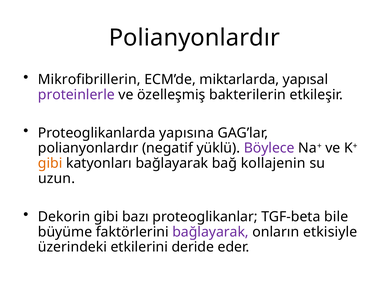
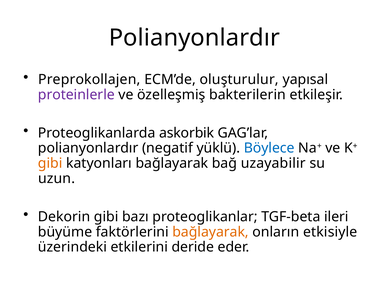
Mikrofibrillerin: Mikrofibrillerin -> Preprokollajen (89, 79)
miktarlarda: miktarlarda -> oluşturulur (239, 79)
yapısına: yapısına -> askorbik (187, 133)
Böylece colour: purple -> blue (269, 148)
kollajenin: kollajenin -> uzayabilir (273, 163)
bile: bile -> ileri (336, 217)
bağlayarak colour: purple -> orange (211, 232)
